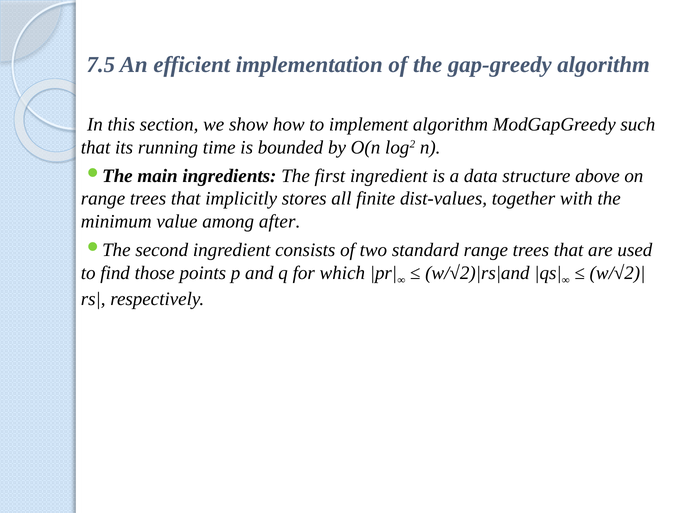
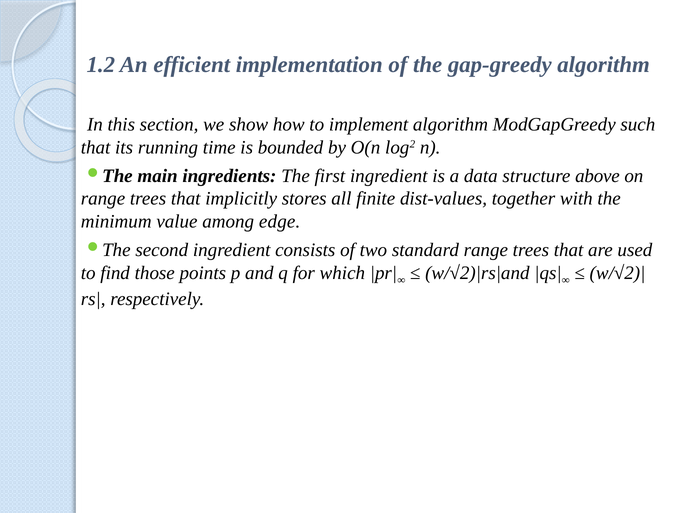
7.5: 7.5 -> 1.2 (101, 65)
after: after -> edge (280, 221)
